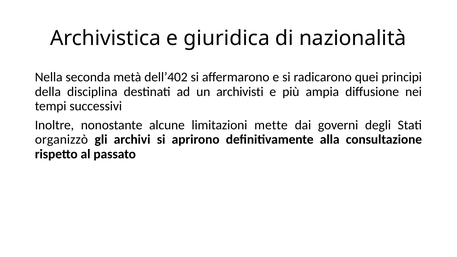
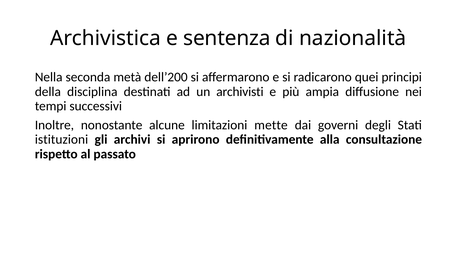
giuridica: giuridica -> sentenza (227, 38)
dell’402: dell’402 -> dell’200 (166, 77)
organizzò: organizzò -> istituzioni (62, 140)
